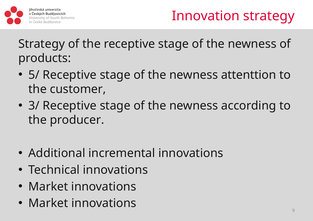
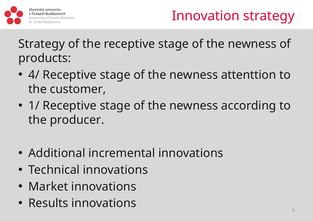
5/: 5/ -> 4/ (34, 75)
3/: 3/ -> 1/ (34, 106)
Market: Market -> Results (48, 204)
